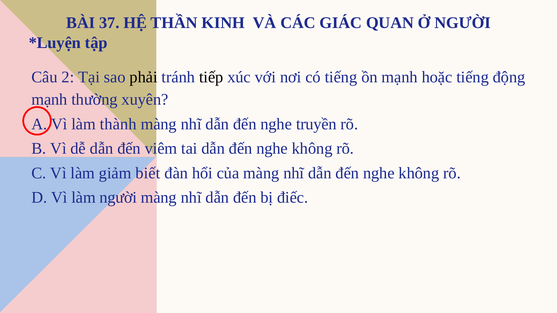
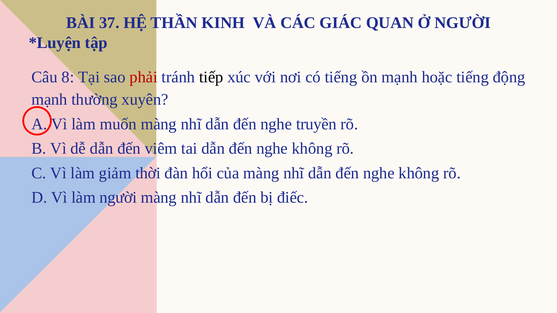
2: 2 -> 8 (68, 77)
phải colour: black -> red (144, 77)
thành: thành -> muốn (118, 124)
biết: biết -> thời (148, 173)
